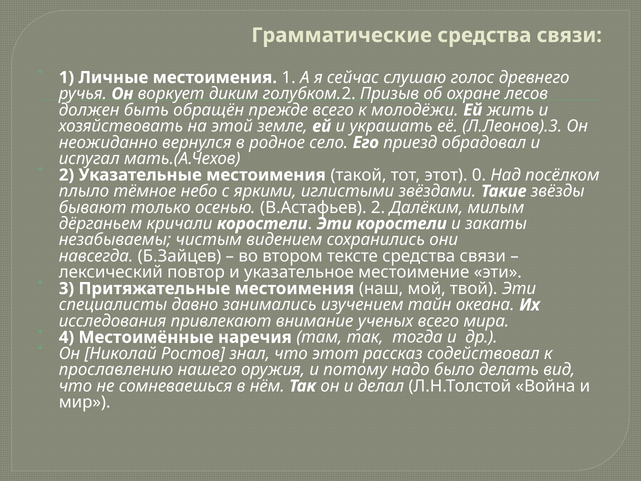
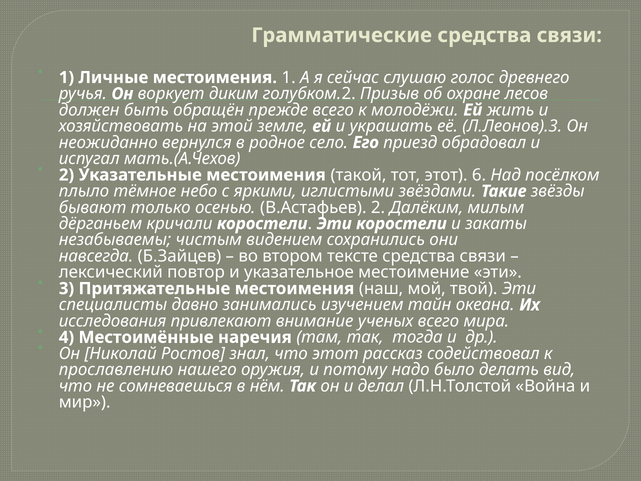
0: 0 -> 6 (479, 175)
